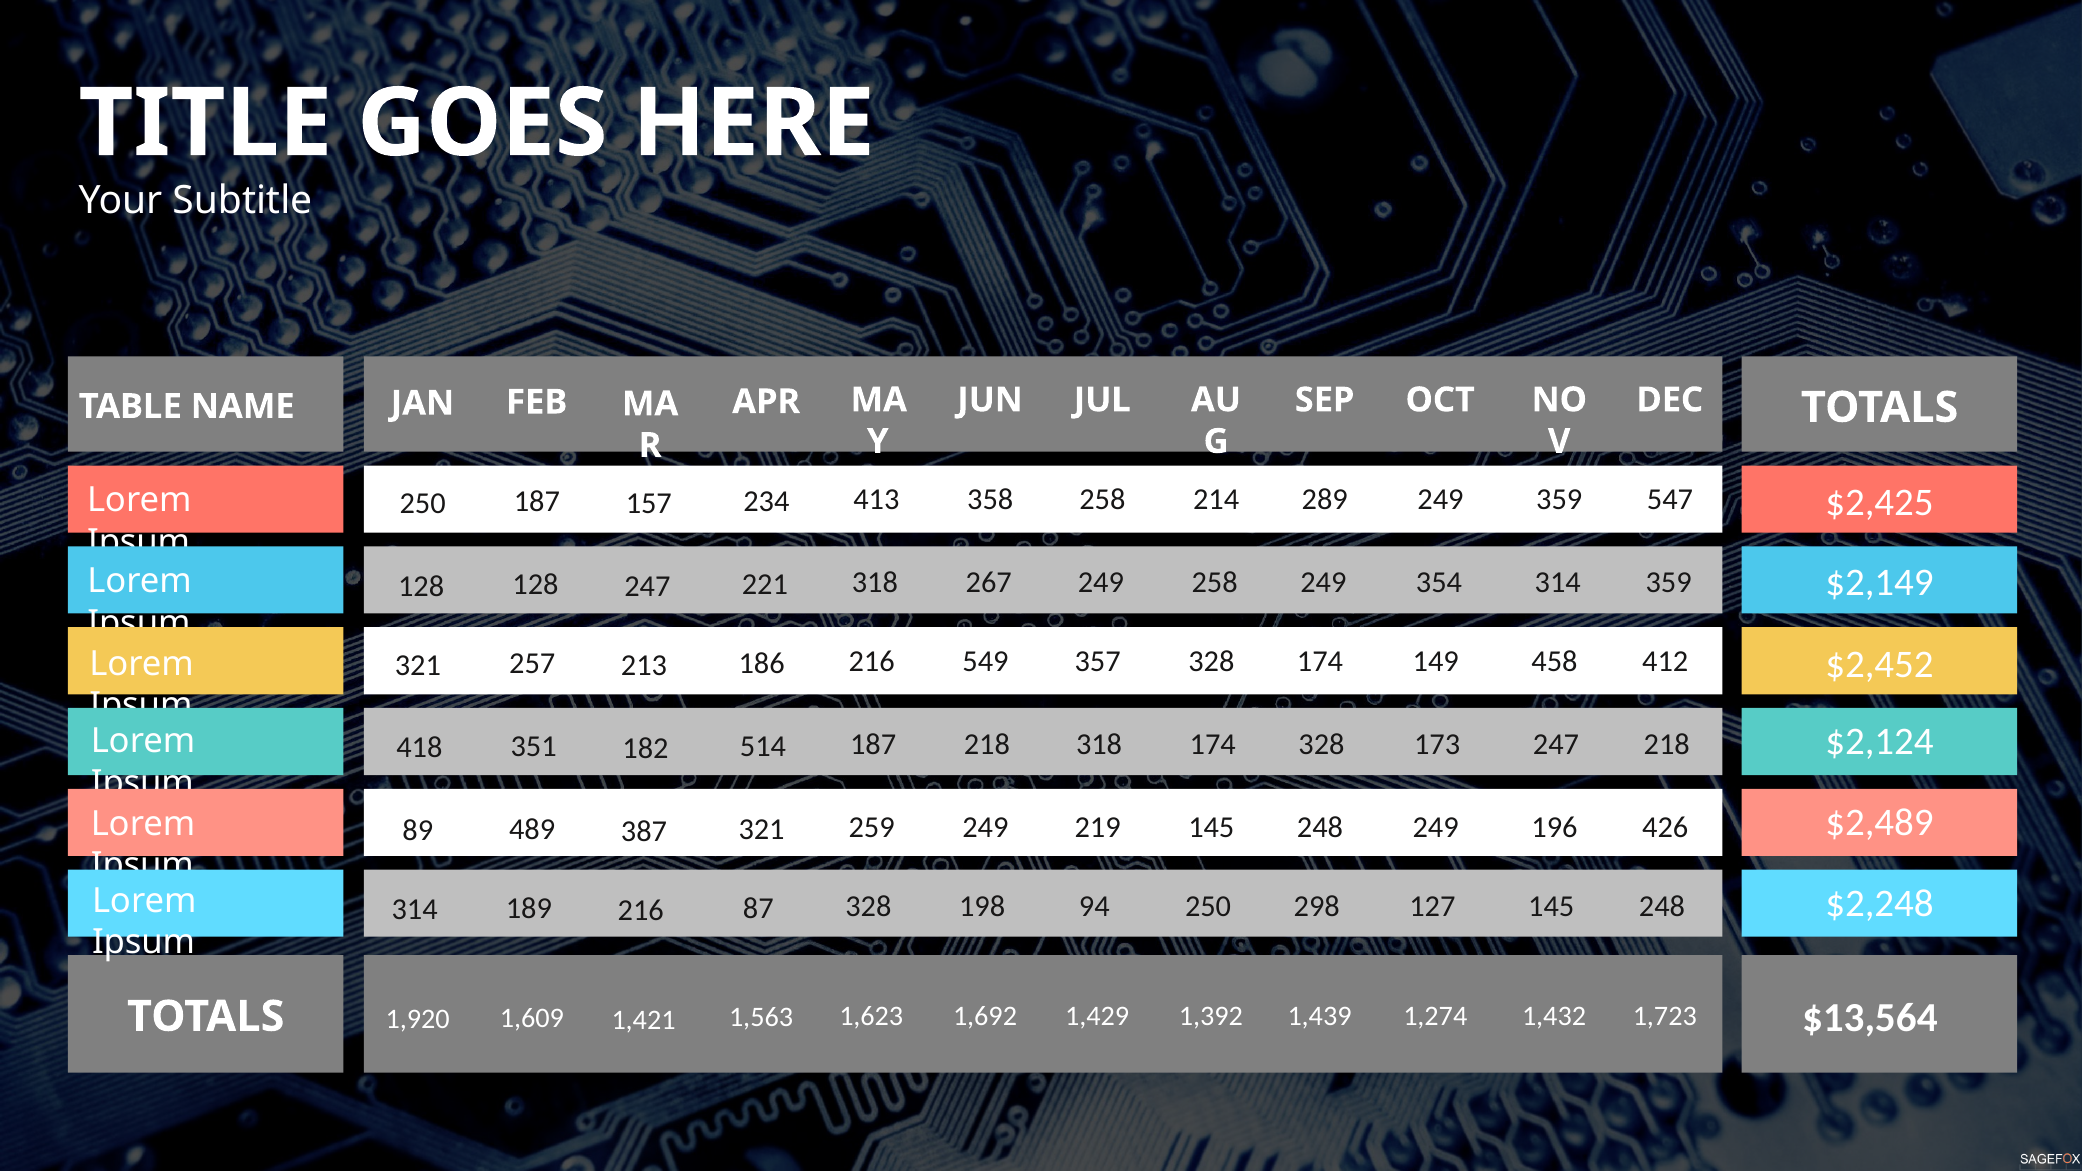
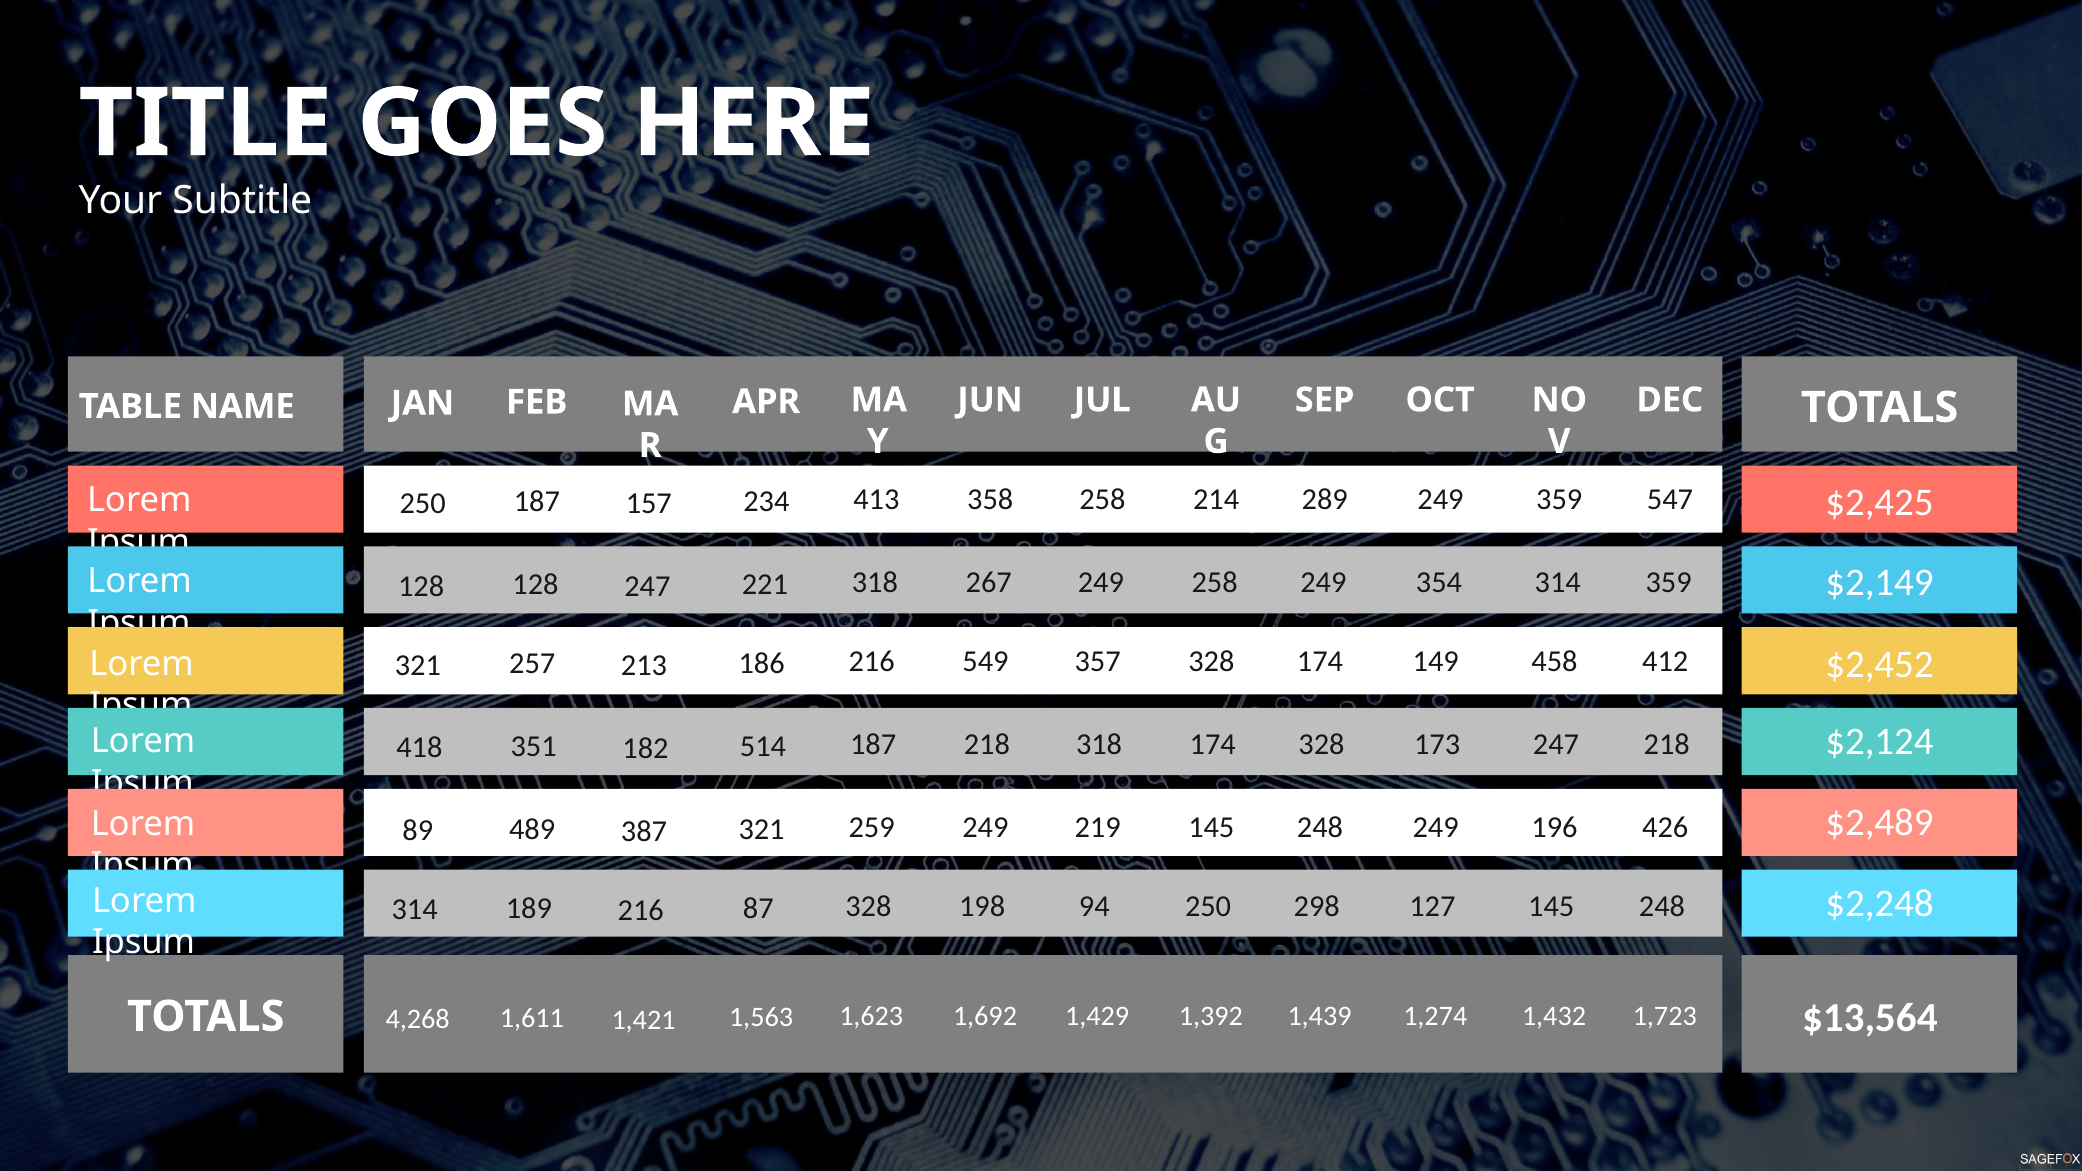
1,609: 1,609 -> 1,611 (532, 1018)
1,920: 1,920 -> 4,268 (418, 1019)
